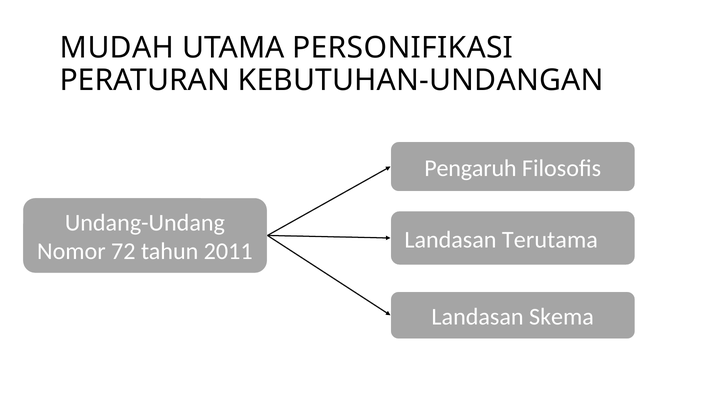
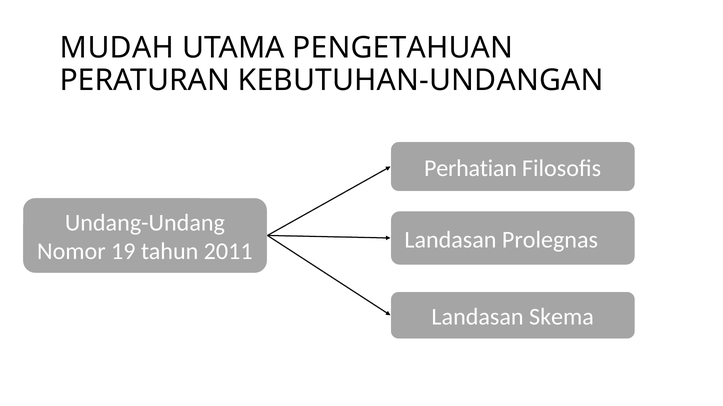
PERSONIFIKASI: PERSONIFIKASI -> PENGETAHUAN (403, 48)
Pengaruh: Pengaruh -> Perhatian (471, 168)
Terutama: Terutama -> Prolegnas (550, 240)
72: 72 -> 19 (123, 252)
